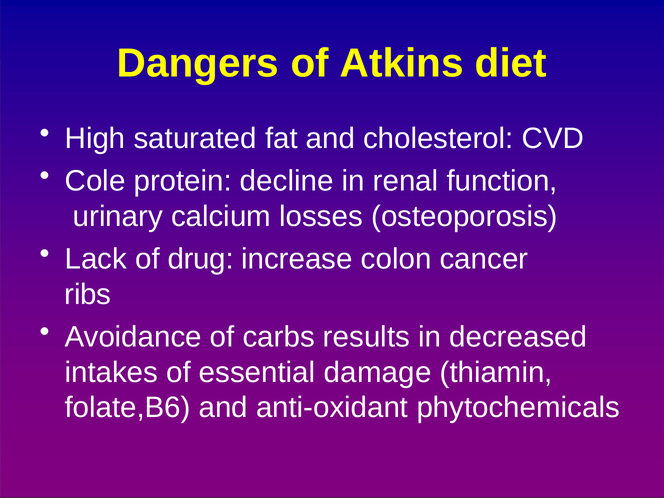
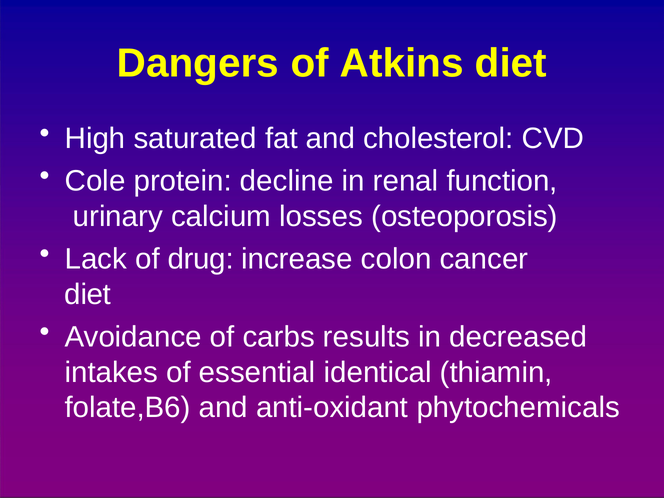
ribs: ribs -> diet (88, 294)
damage: damage -> identical (378, 372)
